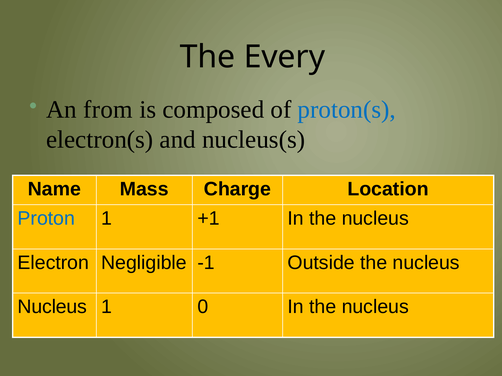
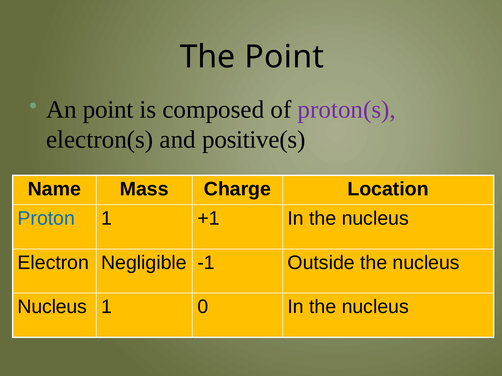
The Every: Every -> Point (284, 57)
An from: from -> point (108, 110)
proton(s colour: blue -> purple (347, 110)
nucleus(s: nucleus(s -> positive(s (254, 140)
